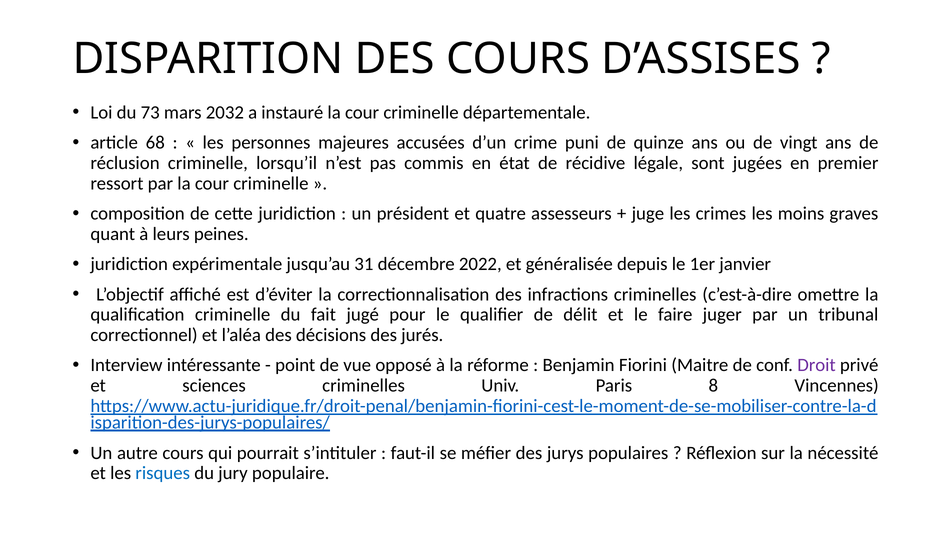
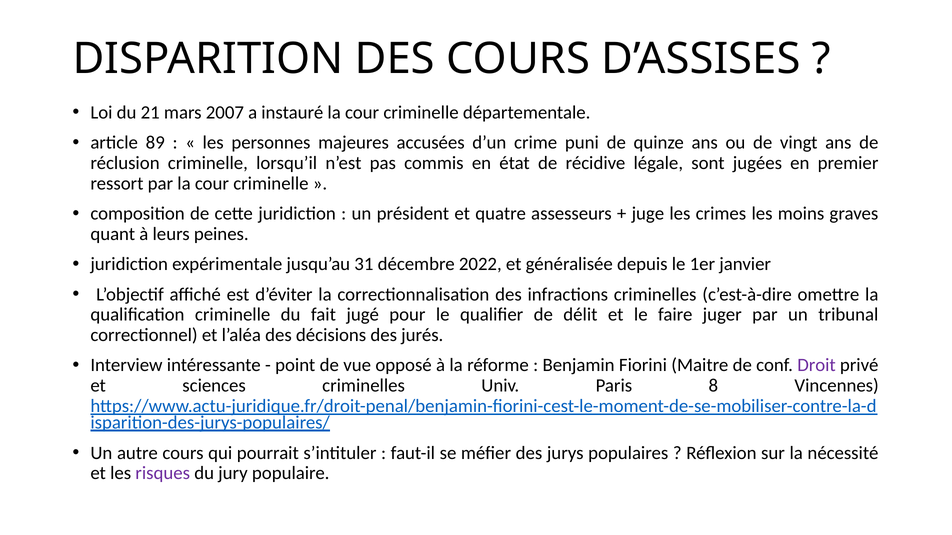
73: 73 -> 21 (150, 112)
2032: 2032 -> 2007 (225, 112)
68: 68 -> 89 (155, 143)
risques colour: blue -> purple (163, 474)
